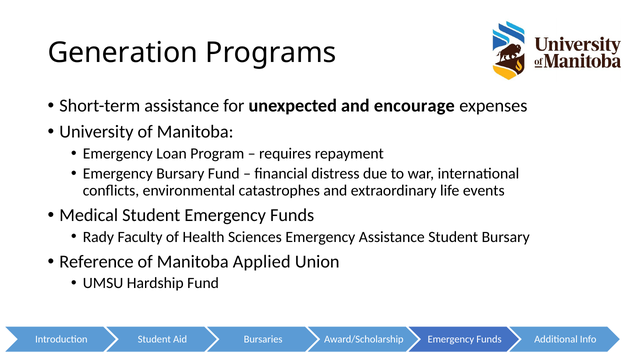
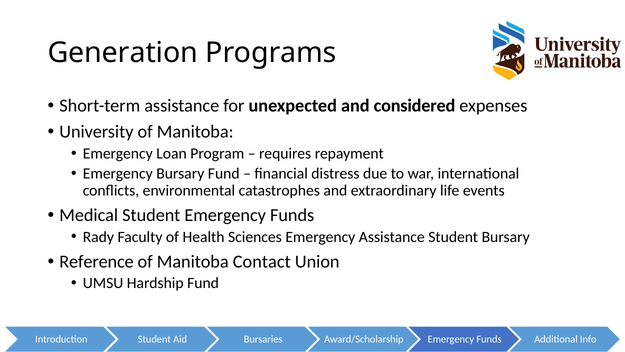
encourage: encourage -> considered (415, 106)
Applied: Applied -> Contact (262, 261)
